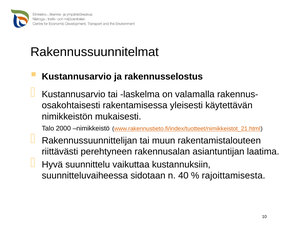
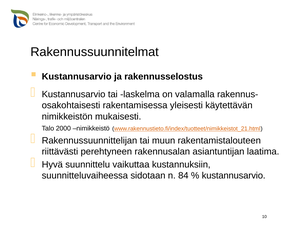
40: 40 -> 84 (183, 176)
rajoittamisesta: rajoittamisesta -> kustannusarvio (234, 176)
